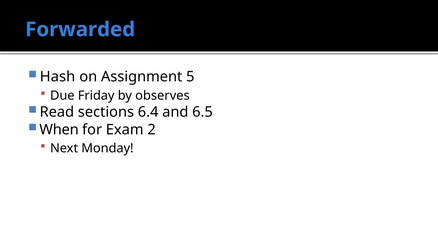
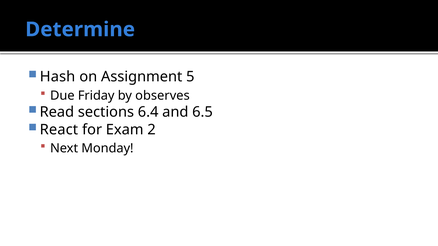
Forwarded: Forwarded -> Determine (80, 30)
When: When -> React (59, 130)
